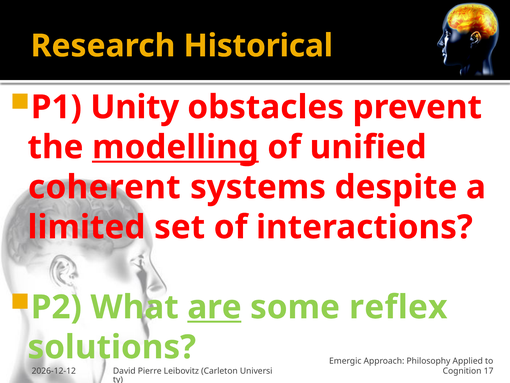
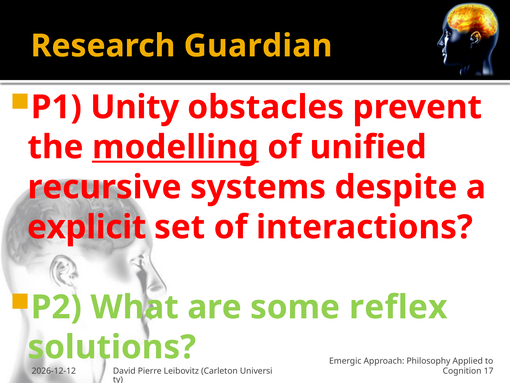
Historical: Historical -> Guardian (258, 46)
coherent: coherent -> recursive (104, 187)
limited: limited -> explicit (87, 227)
are underline: present -> none (214, 307)
